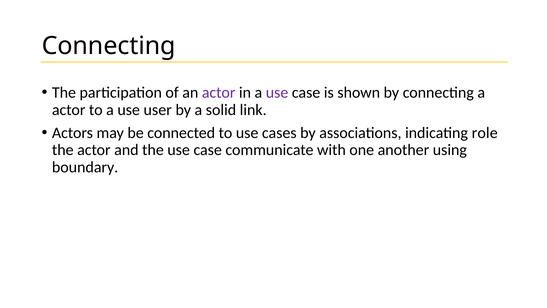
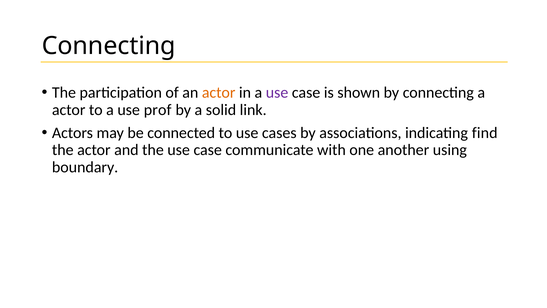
actor colour: purple -> orange (219, 92)
user: user -> prof (158, 110)
role: role -> find (485, 133)
